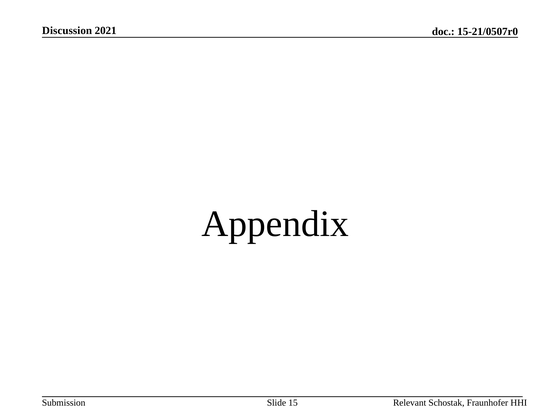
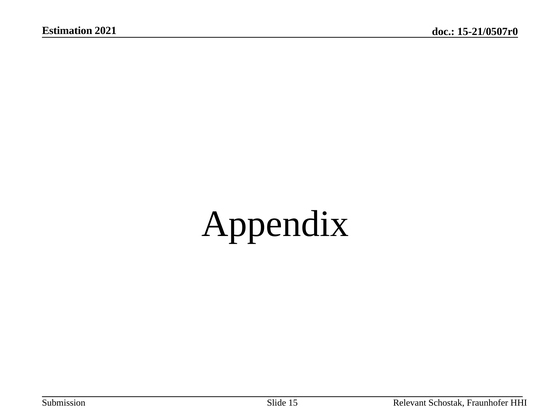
Discussion: Discussion -> Estimation (67, 31)
